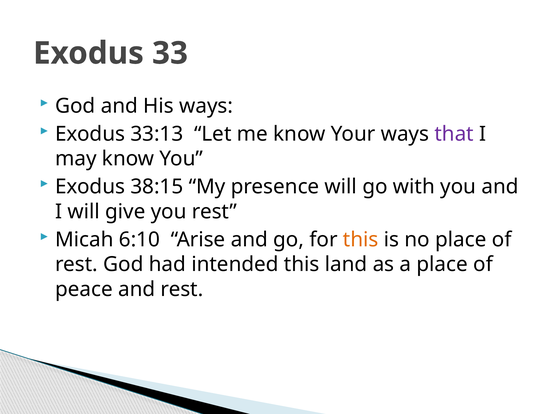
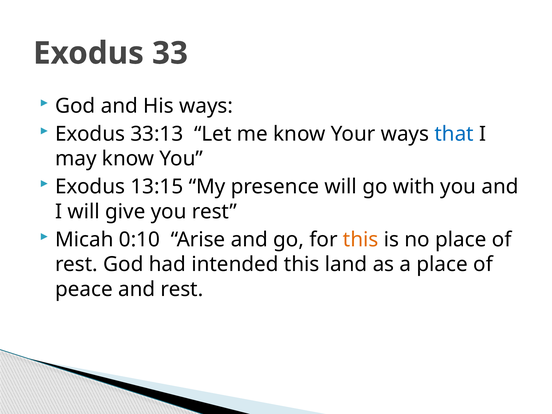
that colour: purple -> blue (454, 134)
38:15: 38:15 -> 13:15 (157, 187)
6:10: 6:10 -> 0:10 (139, 240)
